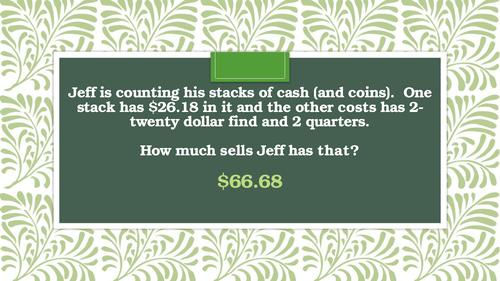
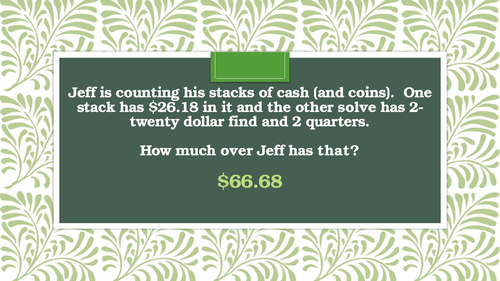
costs: costs -> solve (357, 107)
sells: sells -> over (237, 151)
